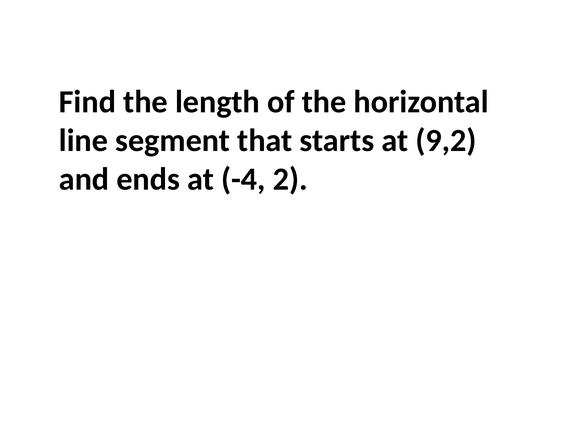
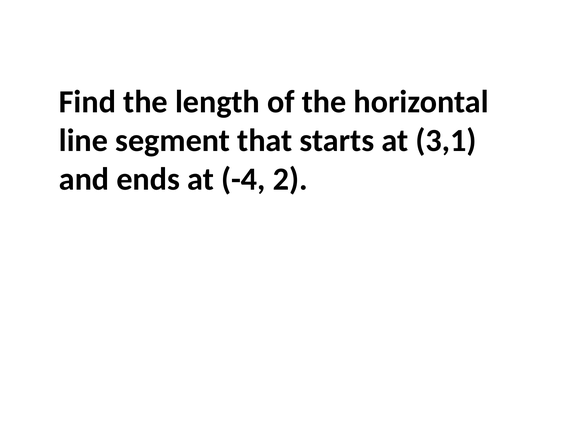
9,2: 9,2 -> 3,1 (446, 140)
